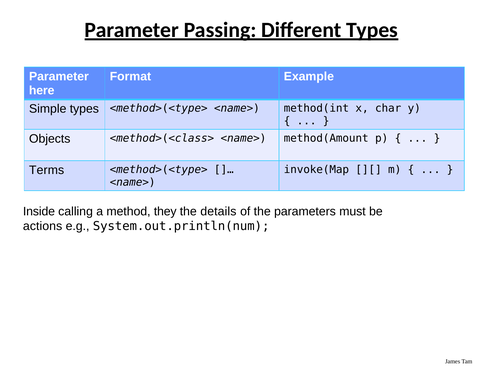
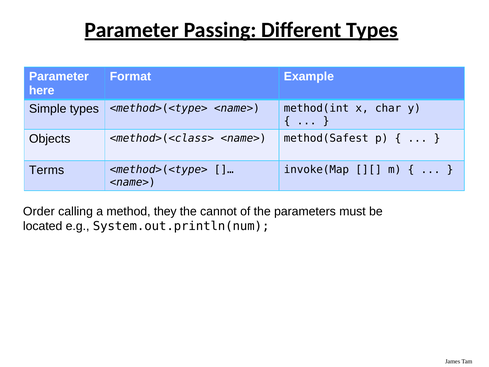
method(Amount: method(Amount -> method(Safest (326, 138)
Inside: Inside -> Order (39, 211)
details: details -> cannot (218, 211)
actions: actions -> located (43, 226)
